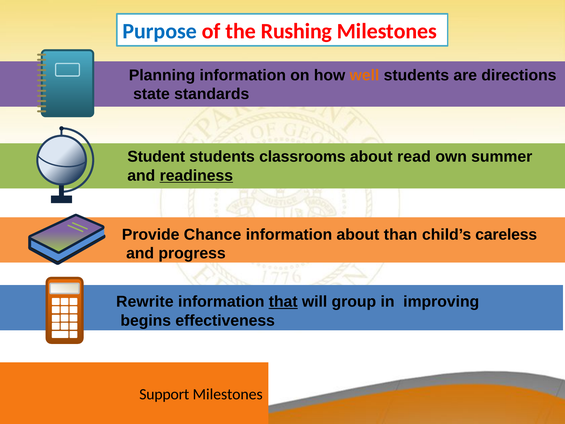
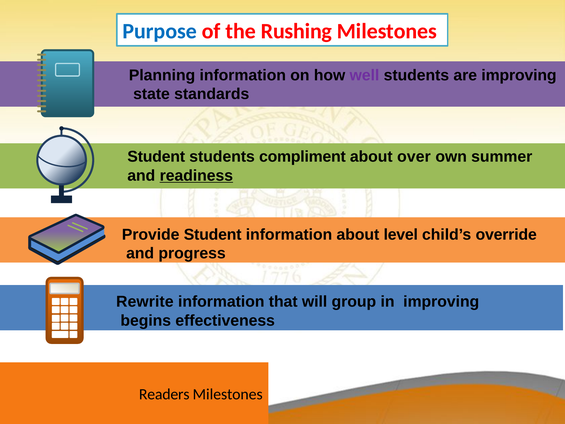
well colour: orange -> purple (364, 75)
are directions: directions -> improving (519, 75)
classrooms: classrooms -> compliment (302, 157)
read: read -> over (414, 157)
Provide Chance: Chance -> Student (213, 234)
than: than -> level (401, 234)
careless: careless -> override (506, 234)
that underline: present -> none (283, 301)
Support: Support -> Readers (164, 394)
